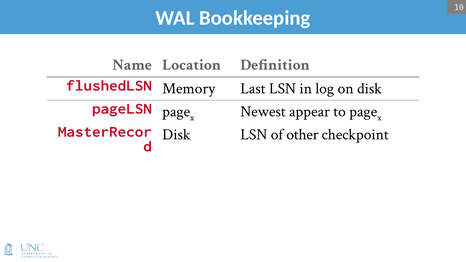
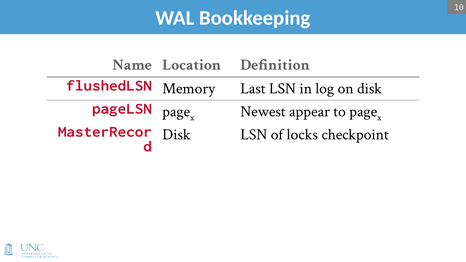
other: other -> locks (302, 134)
